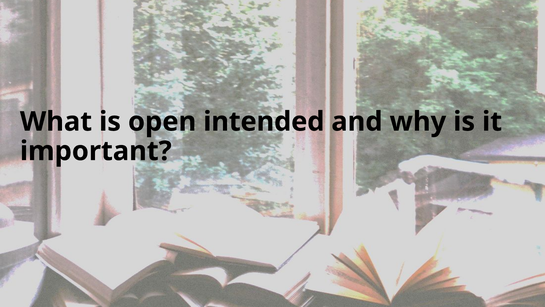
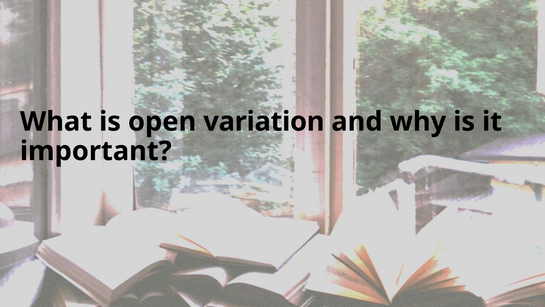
intended: intended -> variation (264, 121)
